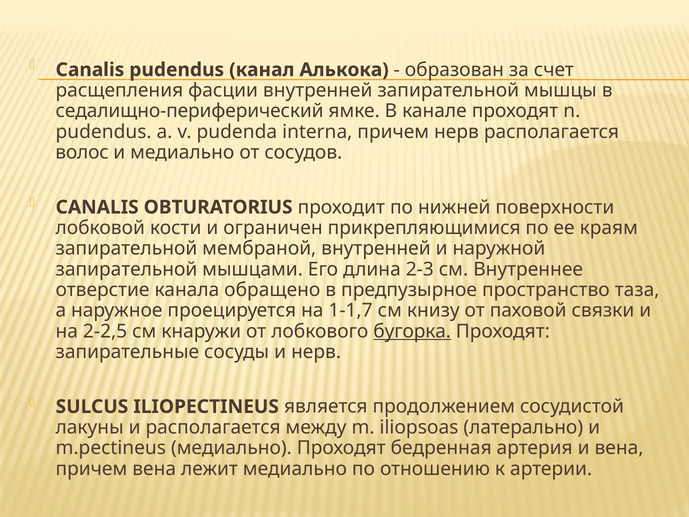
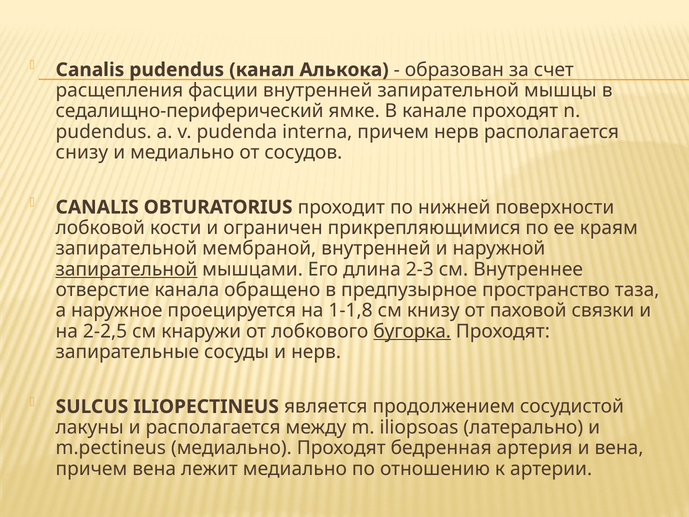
волос: волос -> снизу (82, 152)
запирательной underline: none -> present (126, 269)
1-1,7: 1-1,7 -> 1-1,8 (351, 310)
